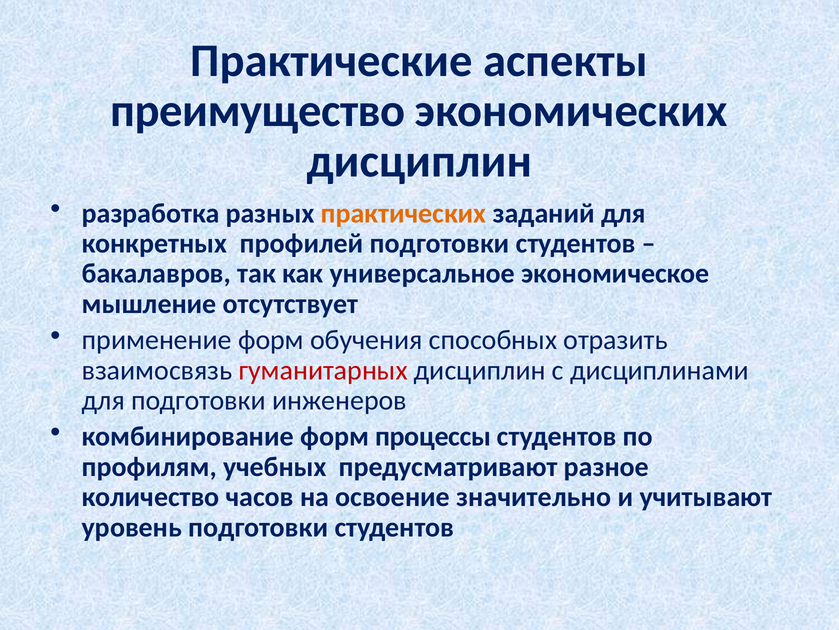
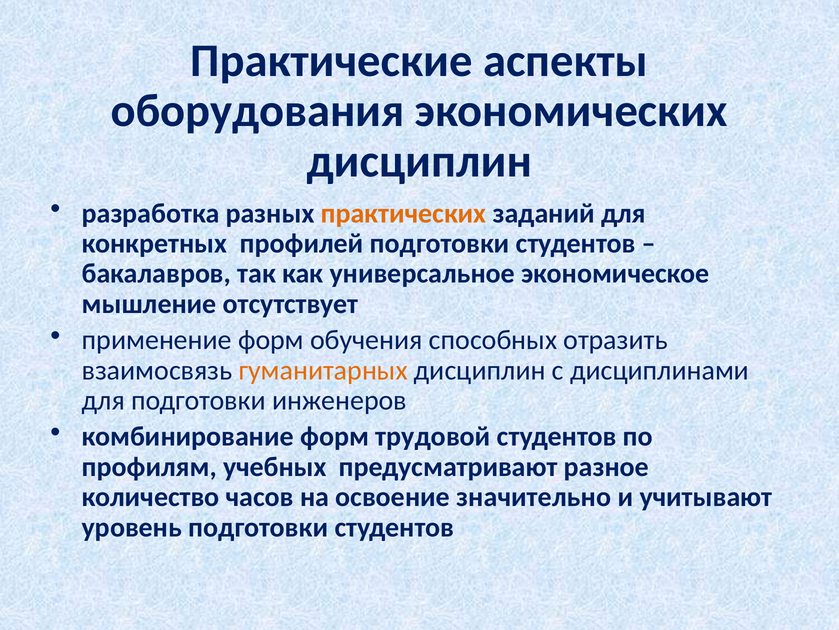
преимущество: преимущество -> оборудования (258, 111)
гуманитарных colour: red -> orange (323, 370)
процессы: процессы -> трудовой (433, 436)
